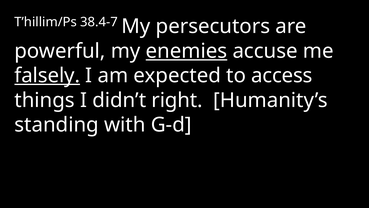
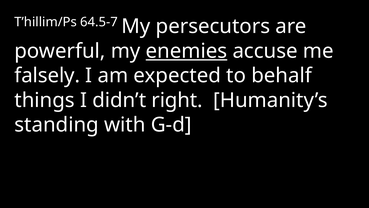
38.4-7: 38.4-7 -> 64.5-7 (99, 22)
falsely underline: present -> none (47, 75)
access: access -> behalf (282, 75)
